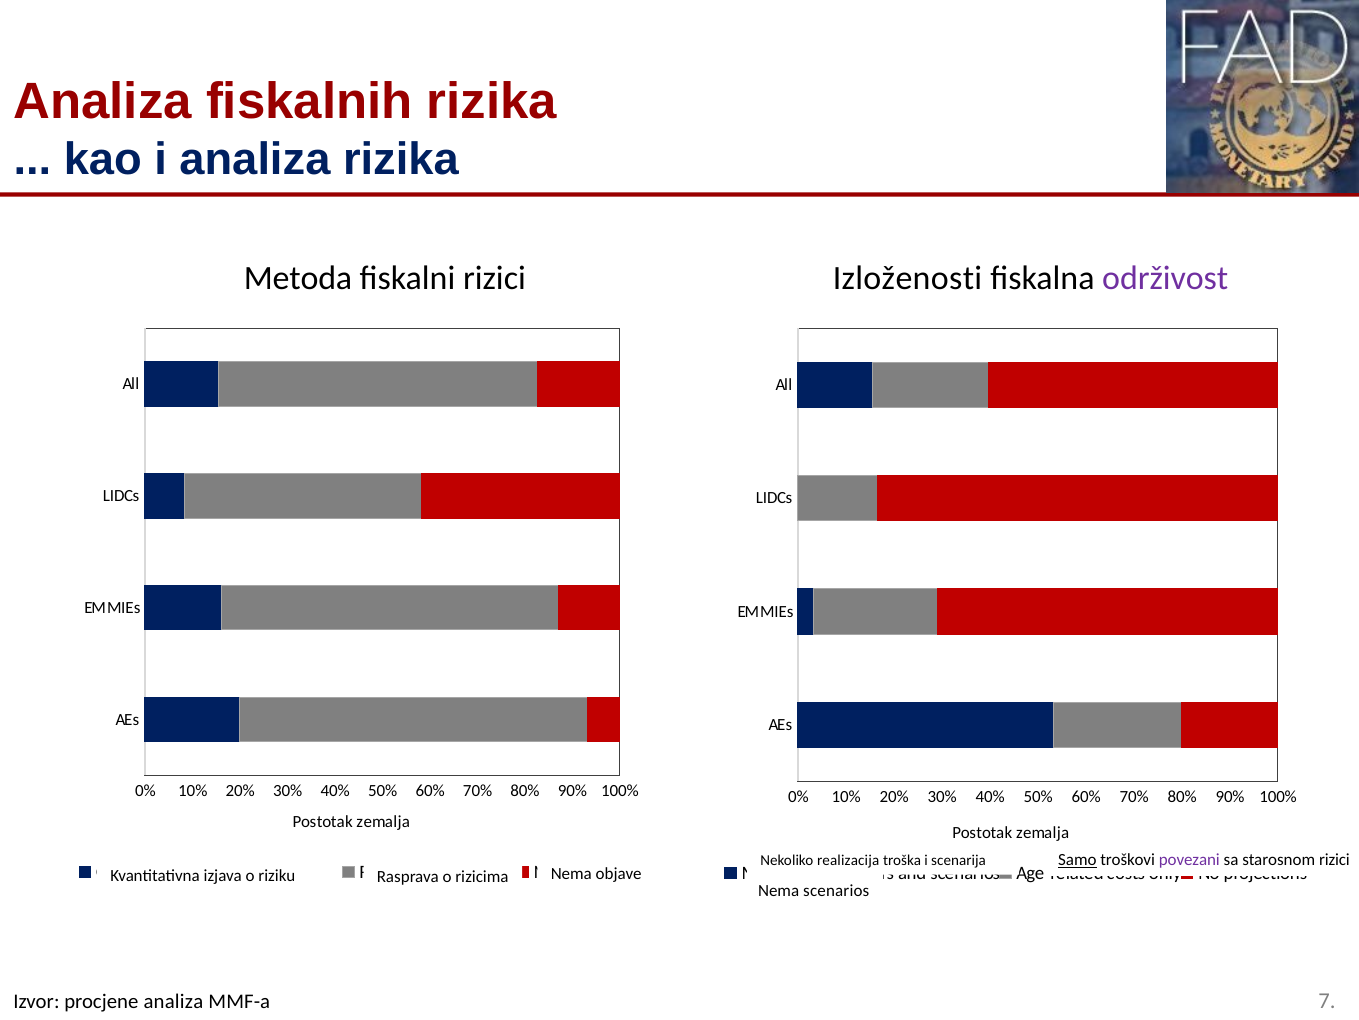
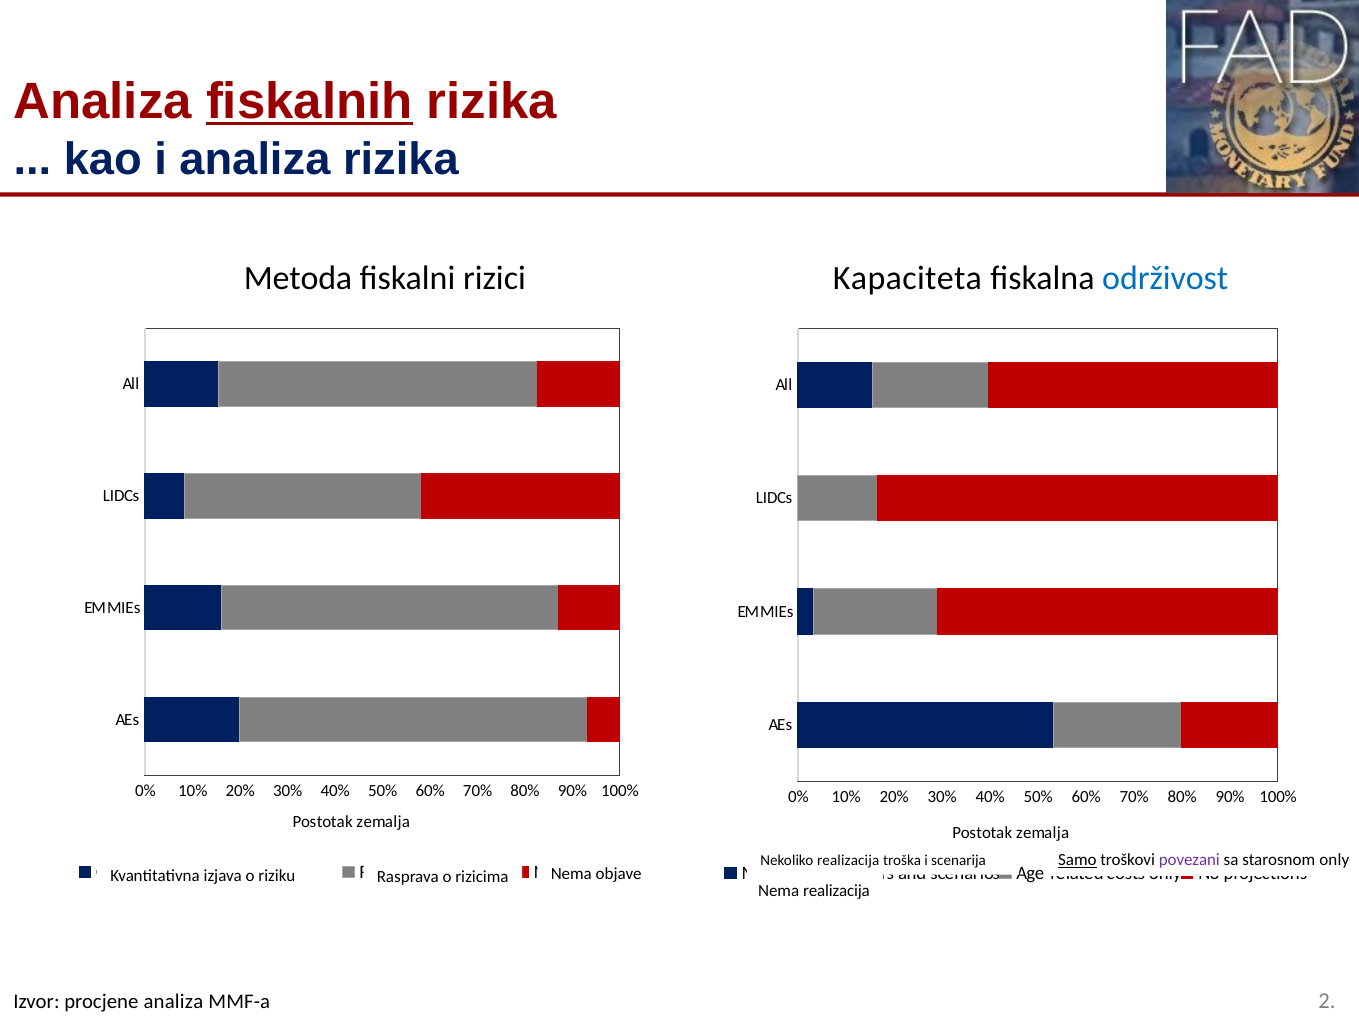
fiskalnih underline: none -> present (309, 102)
Izloženosti: Izloženosti -> Kapaciteta (907, 279)
održivost colour: purple -> blue (1165, 279)
starosnom rizici: rizici -> only (1334, 860)
Nema scenarios: scenarios -> realizacija (836, 890)
7: 7 -> 2 (1327, 1000)
